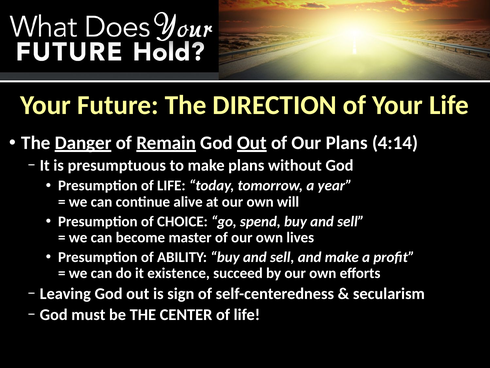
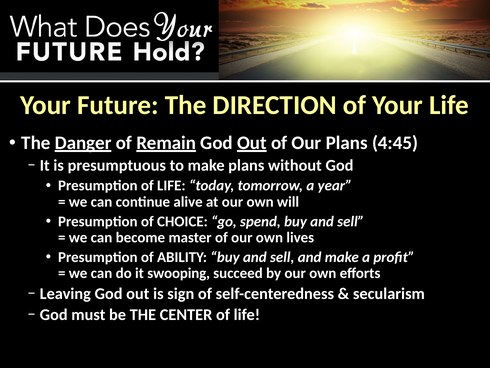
4:14: 4:14 -> 4:45 (395, 143)
existence: existence -> swooping (179, 273)
